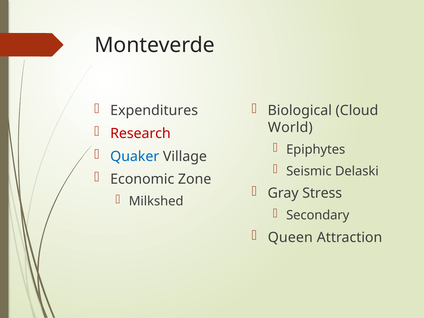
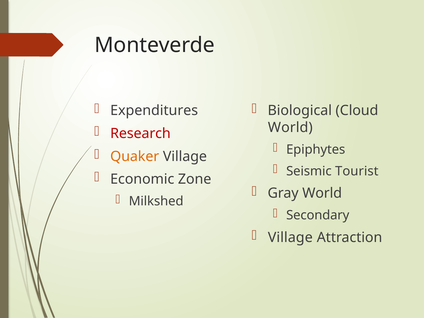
Quaker colour: blue -> orange (135, 156)
Delaski: Delaski -> Tourist (357, 171)
Gray Stress: Stress -> World (322, 193)
Queen: Queen -> Village (290, 238)
